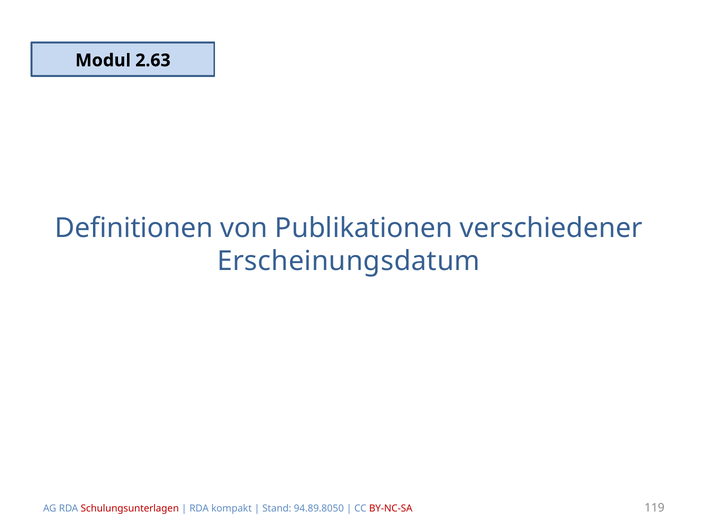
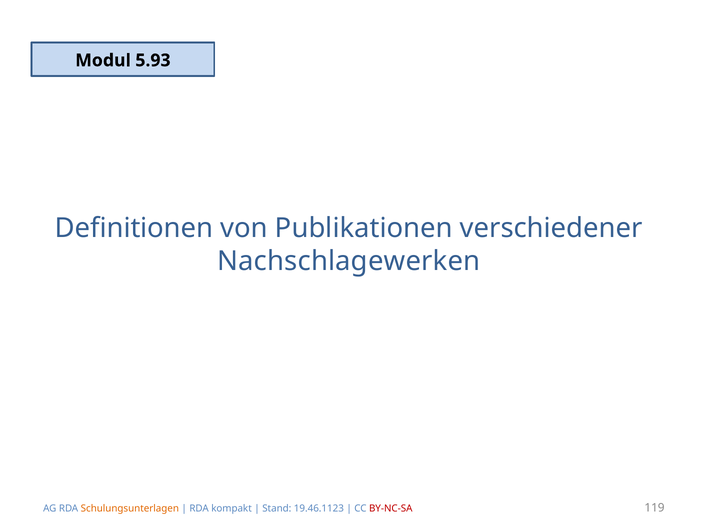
2.63: 2.63 -> 5.93 (153, 60)
Erscheinungsdatum: Erscheinungsdatum -> Nachschlagewerken (349, 261)
Schulungsunterlagen colour: red -> orange (130, 508)
94.89.8050: 94.89.8050 -> 19.46.1123 (319, 508)
